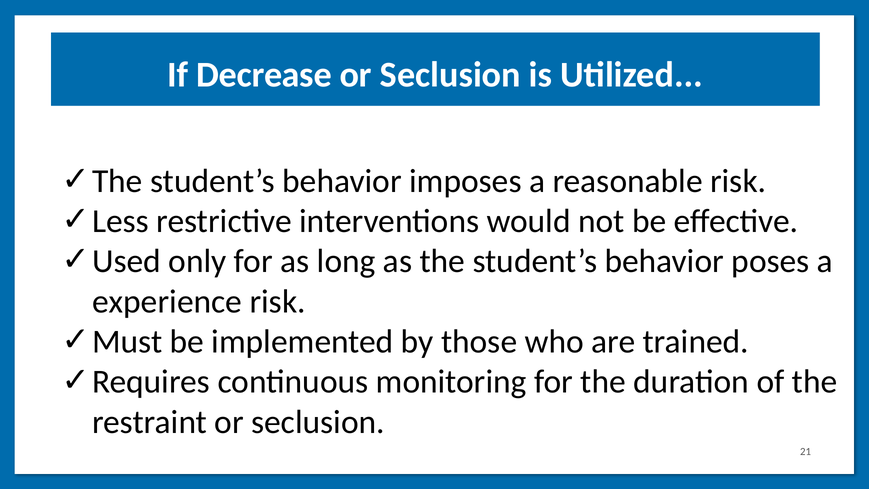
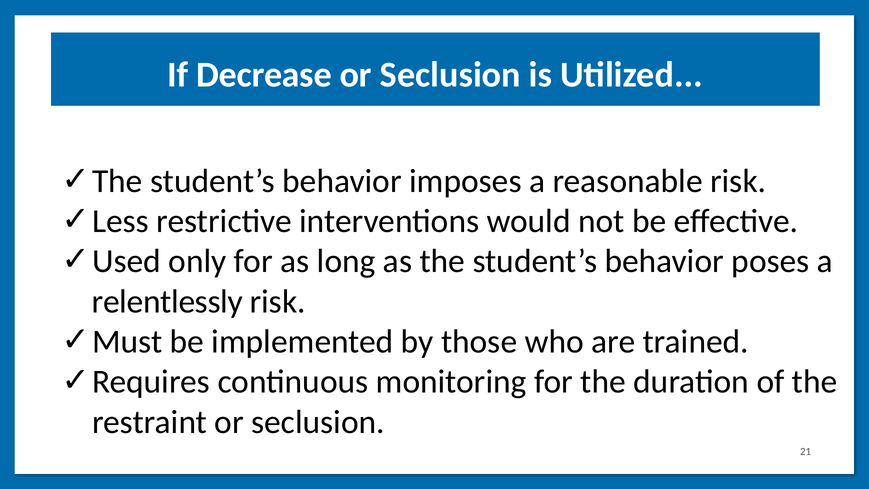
experience: experience -> relentlessly (167, 301)
